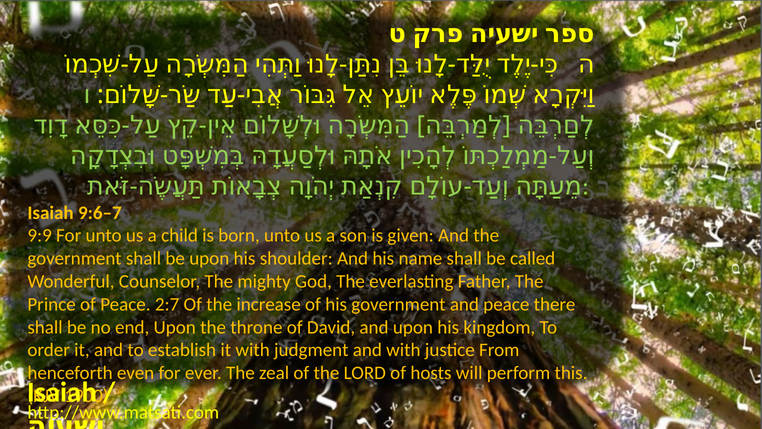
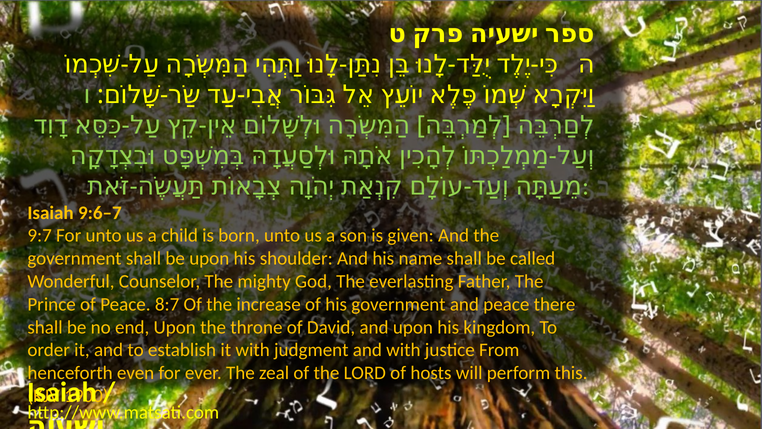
9:9: 9:9 -> 9:7 (40, 235)
2:7: 2:7 -> 8:7 (167, 304)
